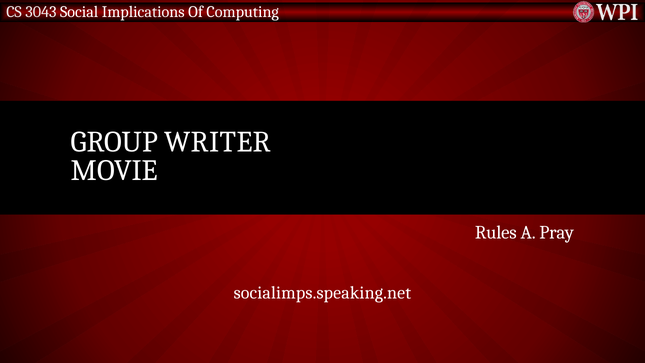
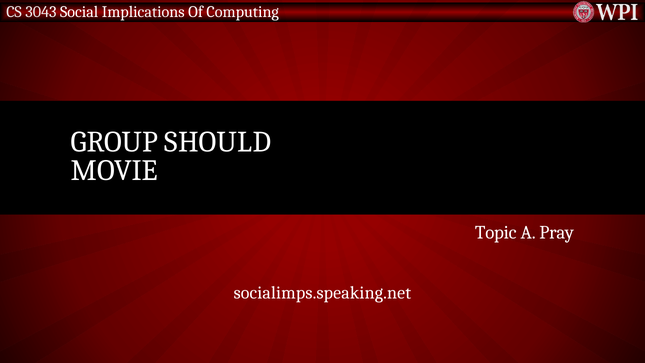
WRITER: WRITER -> SHOULD (218, 142)
Rules: Rules -> Topic (496, 232)
